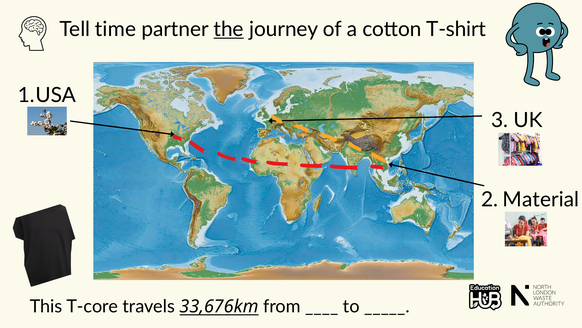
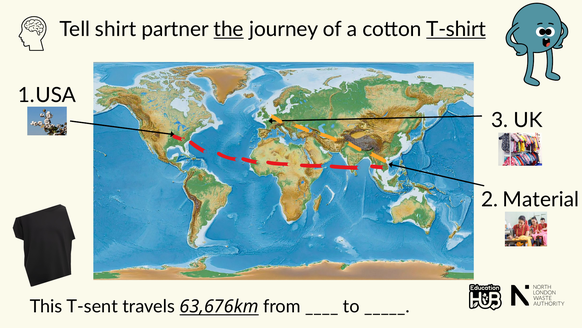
time: time -> shirt (116, 29)
T-shirt underline: none -> present (456, 29)
T-core: T-core -> T-sent (92, 306)
33,676km: 33,676km -> 63,676km (219, 306)
